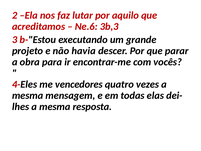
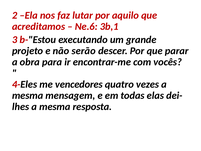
3b,3: 3b,3 -> 3b,1 (109, 26)
havia: havia -> serão (84, 51)
